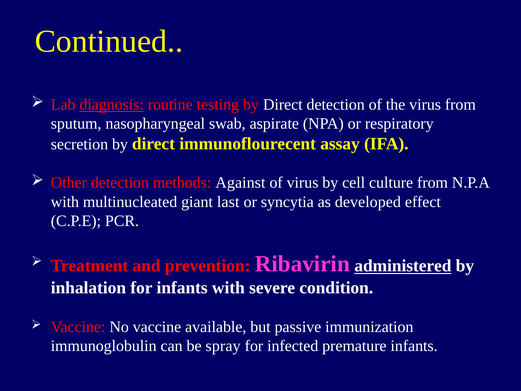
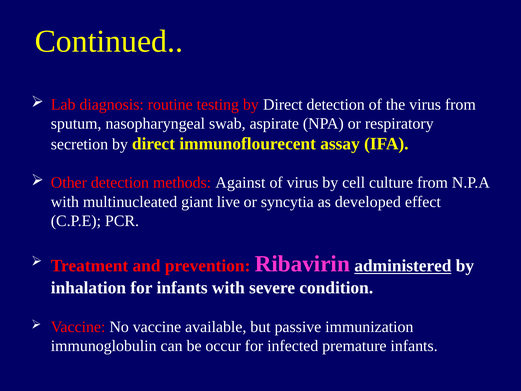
diagnosis underline: present -> none (112, 104)
last: last -> live (228, 202)
spray: spray -> occur (223, 346)
